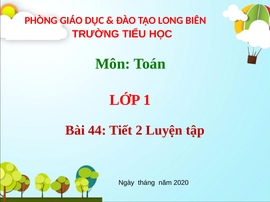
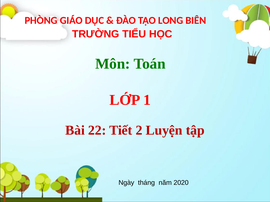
44: 44 -> 22 (97, 131)
